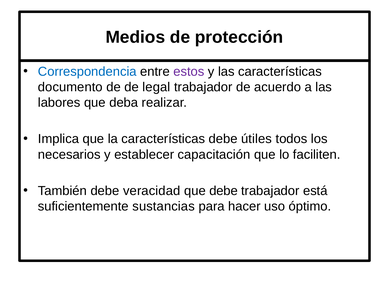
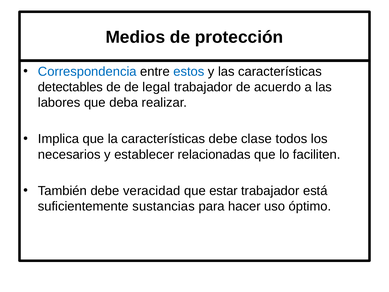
estos colour: purple -> blue (189, 71)
documento: documento -> detectables (70, 87)
útiles: útiles -> clase (257, 139)
capacitación: capacitación -> relacionadas (214, 154)
que debe: debe -> estar (224, 191)
